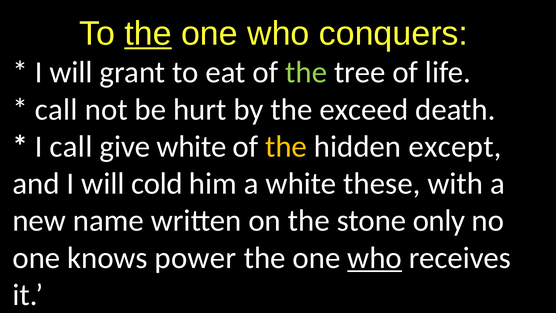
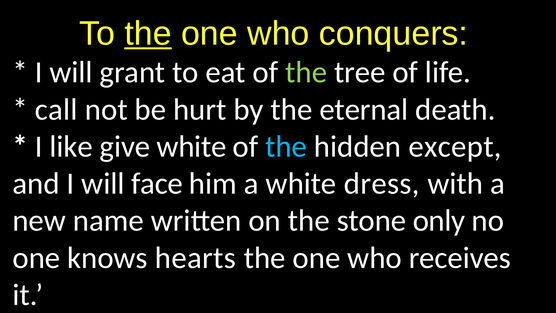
exceed: exceed -> eternal (364, 109)
I call: call -> like (71, 146)
the colour: yellow -> light blue (286, 146)
cold: cold -> face (157, 184)
these: these -> dress (382, 184)
power: power -> hearts (195, 258)
who underline: present -> none (375, 258)
